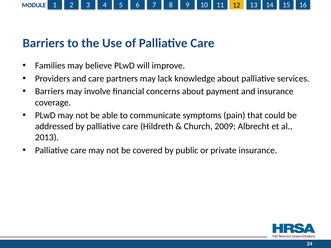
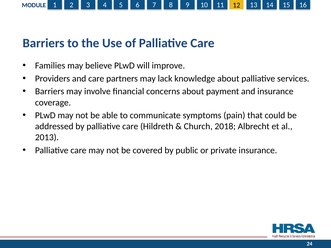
2009: 2009 -> 2018 (225, 127)
